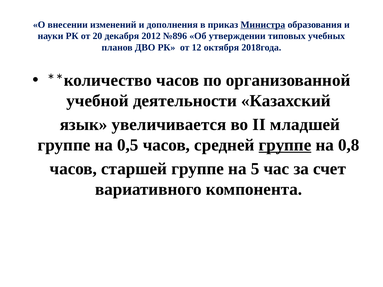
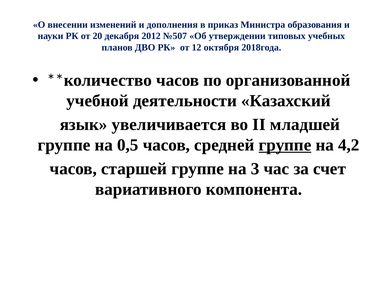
Министра underline: present -> none (263, 25)
№896: №896 -> №507 (175, 36)
0,8: 0,8 -> 4,2 (349, 145)
5: 5 -> 3 (255, 169)
